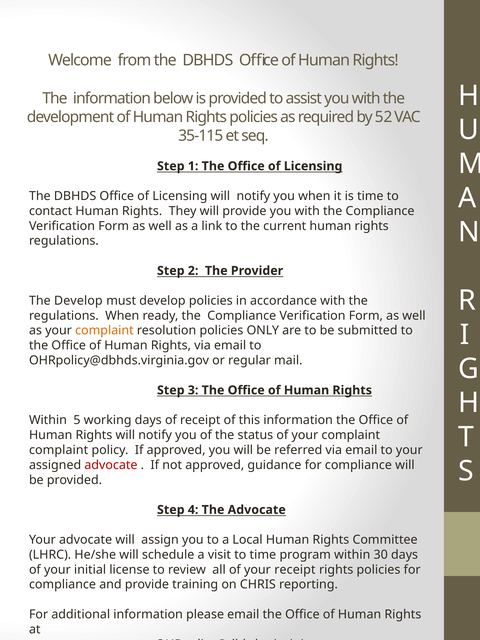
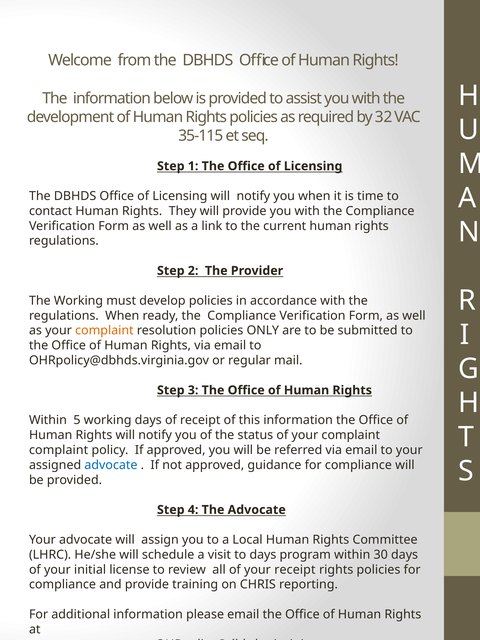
52: 52 -> 32 (384, 117)
The Develop: Develop -> Working (78, 301)
advocate colour: red -> blue (111, 465)
to time: time -> days (263, 555)
